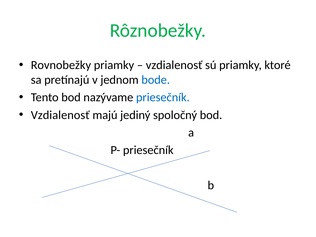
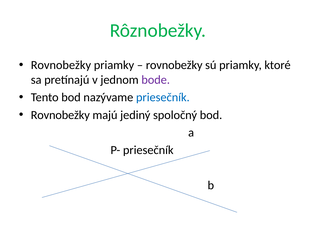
vzdialenosť: vzdialenosť -> rovnobežky (174, 65)
bode colour: blue -> purple (156, 80)
Vzdialenosť: Vzdialenosť -> Rovnobežky (60, 115)
